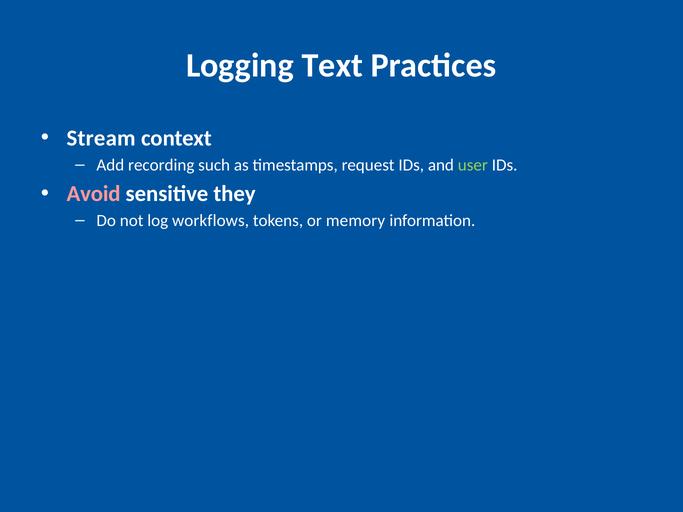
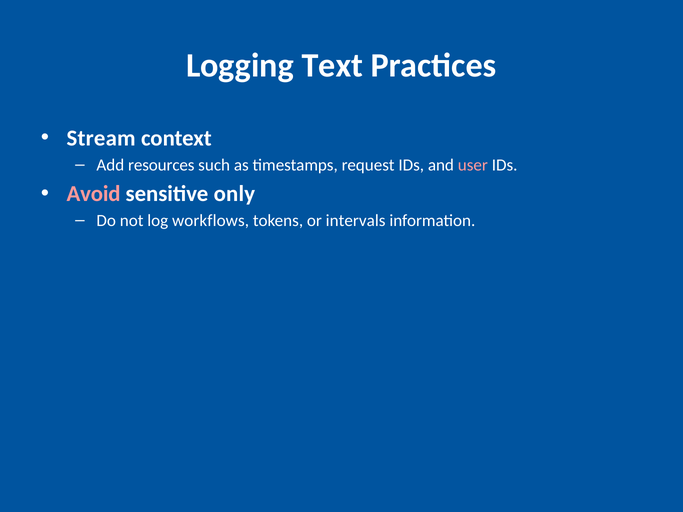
recording: recording -> resources (161, 165)
user colour: light green -> pink (473, 165)
they: they -> only (234, 194)
memory: memory -> intervals (356, 221)
